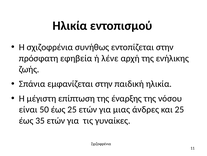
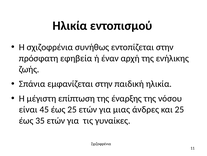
λένε: λένε -> έναν (110, 58)
50: 50 -> 45 (44, 109)
